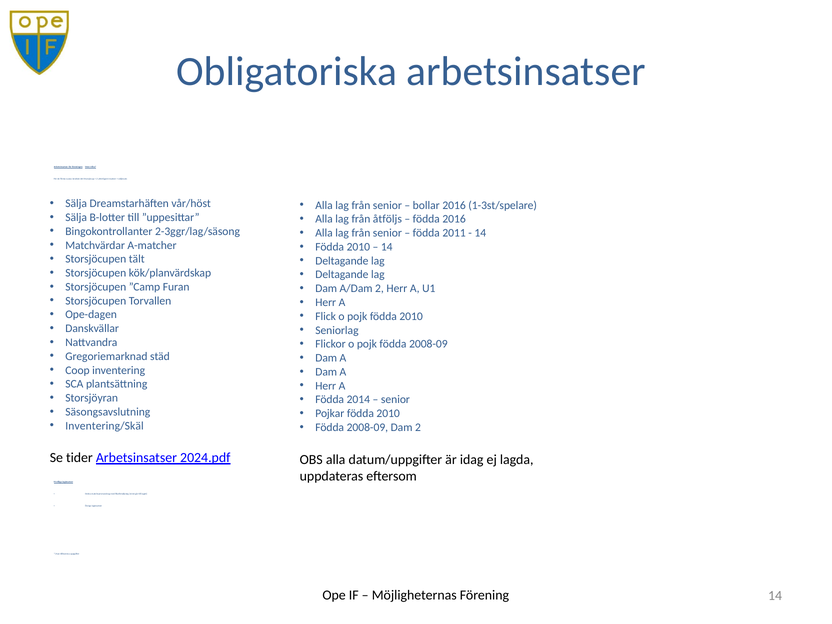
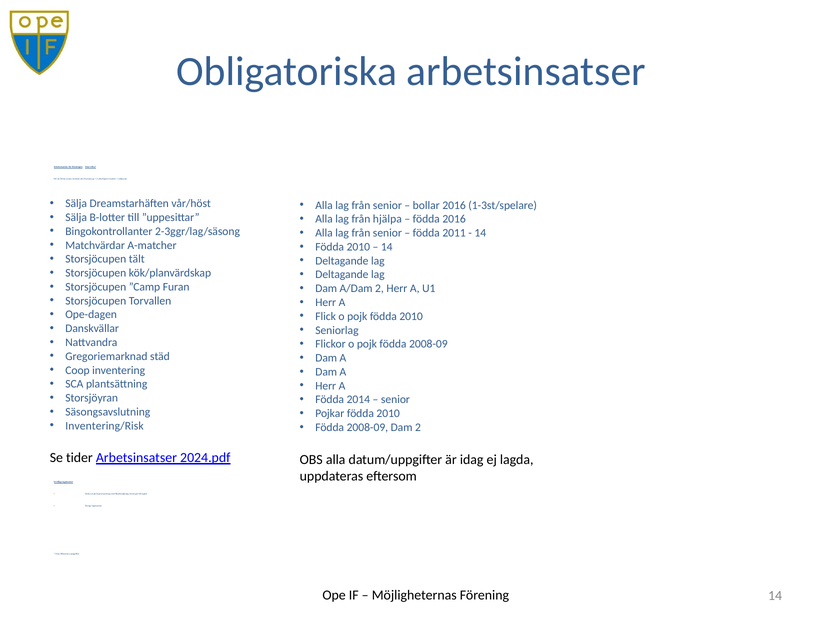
åtföljs: åtföljs -> hjälpa (387, 219)
Inventering/Skäl: Inventering/Skäl -> Inventering/Risk (105, 426)
